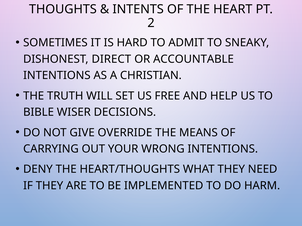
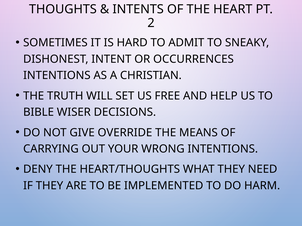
DIRECT: DIRECT -> INTENT (111, 59)
ACCOUNTABLE: ACCOUNTABLE -> OCCURRENCES (194, 59)
